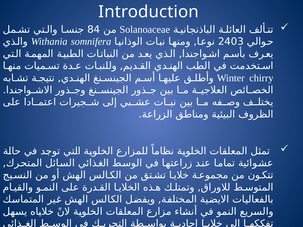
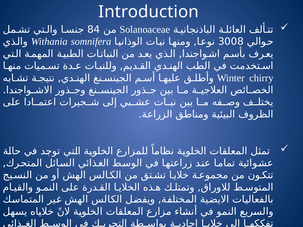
2403: 2403 -> 3008 (231, 42)
